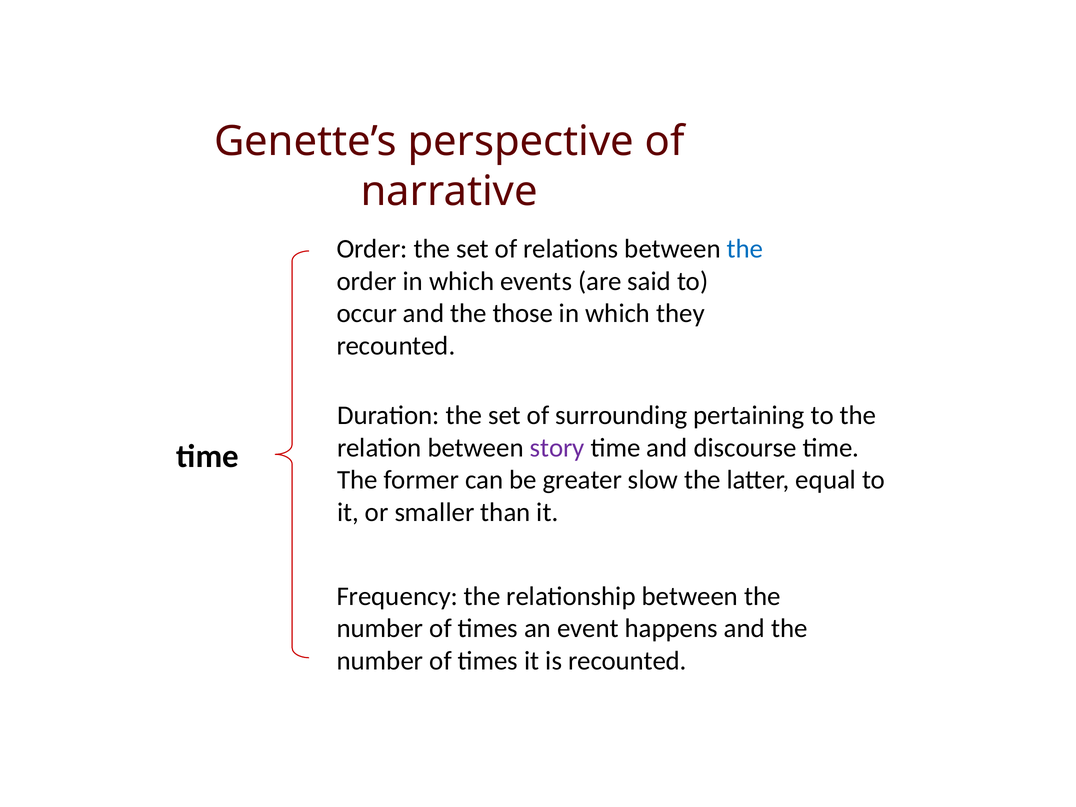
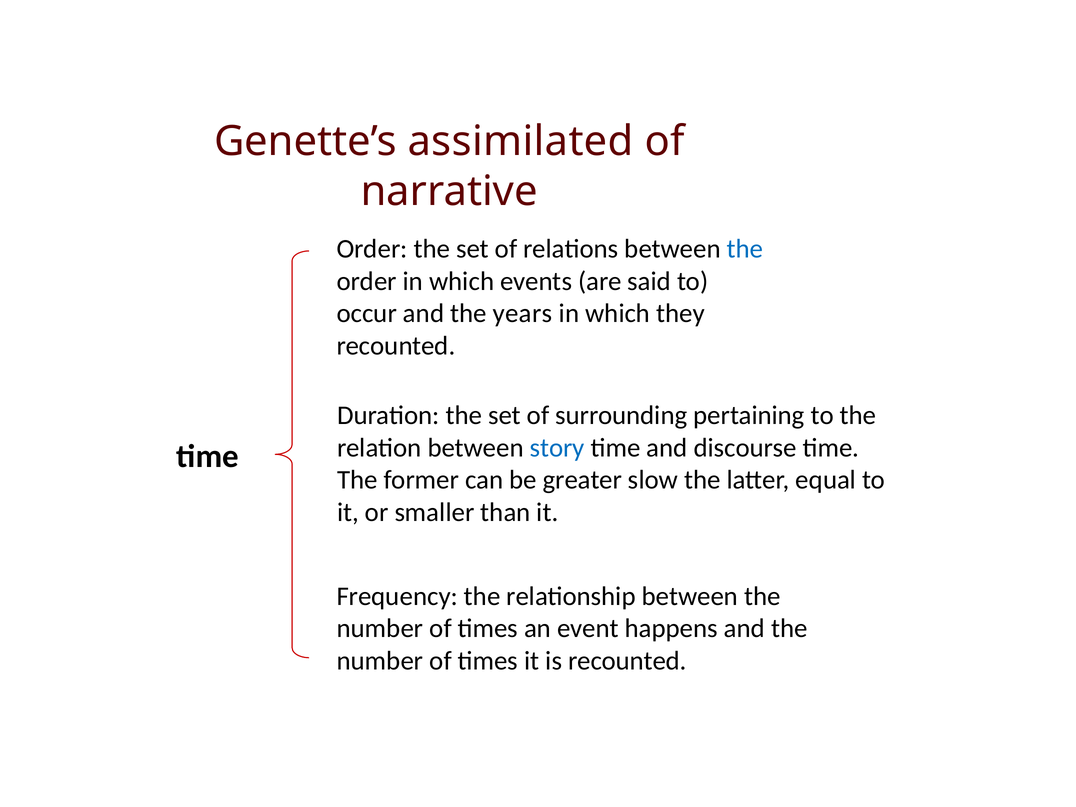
perspective: perspective -> assimilated (521, 141)
those: those -> years (523, 313)
story colour: purple -> blue (557, 448)
